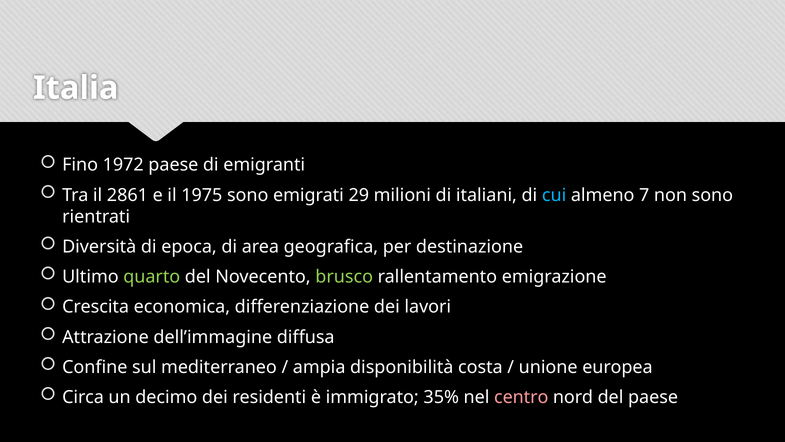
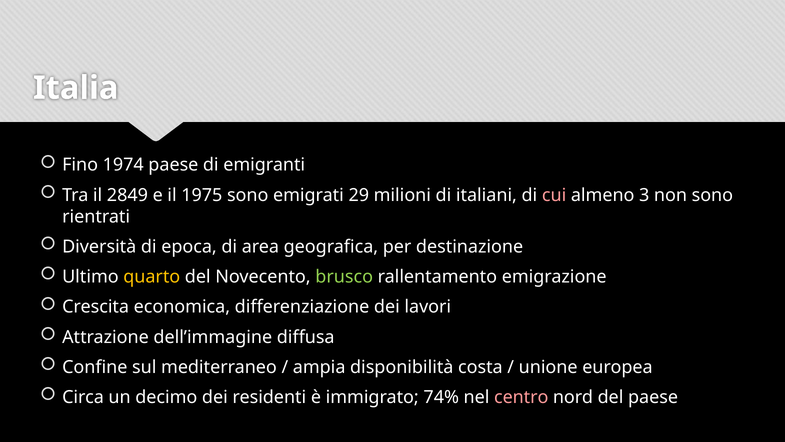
1972: 1972 -> 1974 (123, 165)
2861: 2861 -> 2849 (127, 195)
cui colour: light blue -> pink (554, 195)
7: 7 -> 3 (644, 195)
quarto colour: light green -> yellow (152, 277)
35%: 35% -> 74% (441, 397)
